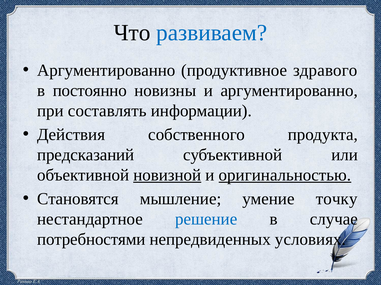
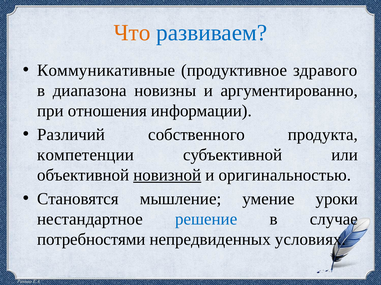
Что colour: black -> orange (132, 33)
Аргументированно: Аргументированно -> Коммуникативные (106, 70)
постоянно: постоянно -> диапазона (90, 91)
составлять: составлять -> отношения (107, 111)
Действия: Действия -> Различий (71, 135)
предсказаний: предсказаний -> компетенции (86, 155)
оригинальностью underline: present -> none (285, 176)
точку: точку -> уроки (337, 199)
